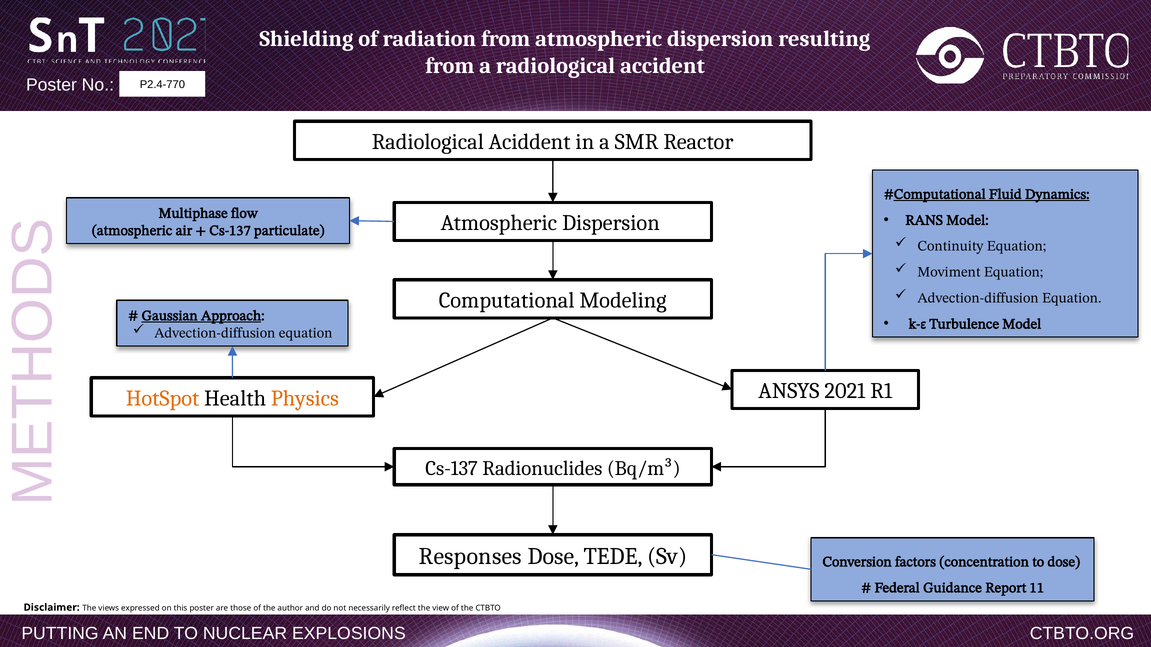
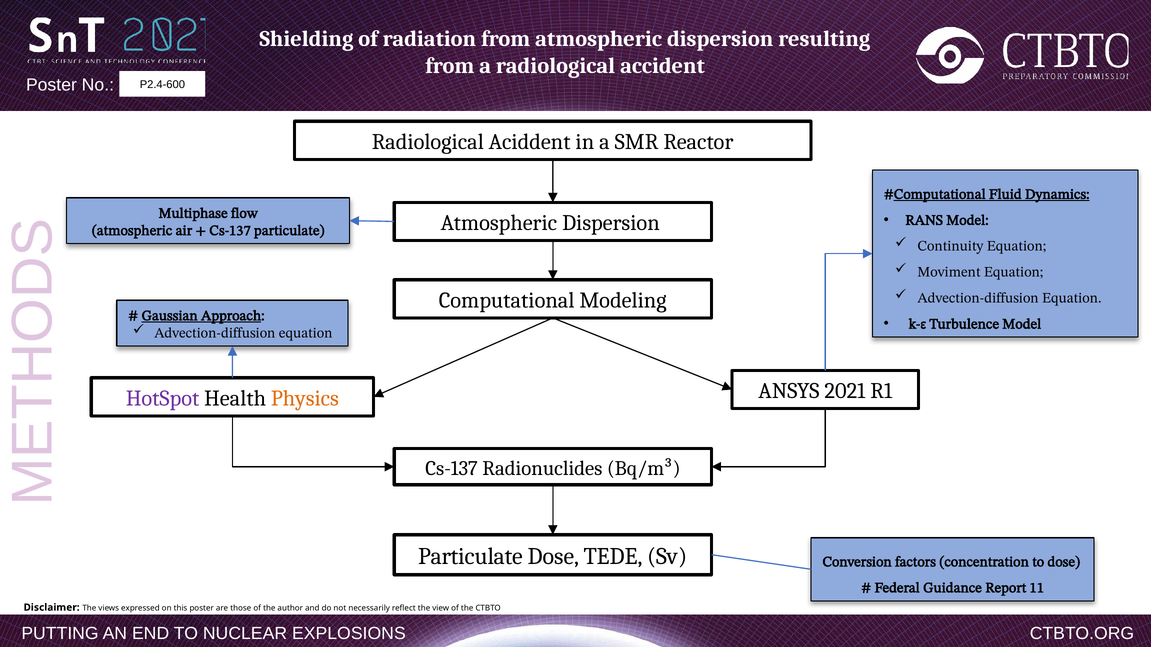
P2.4-770: P2.4-770 -> P2.4-600 (162, 85)
HotSpot colour: orange -> purple (163, 399)
Responses: Responses -> Particulate (470, 557)
